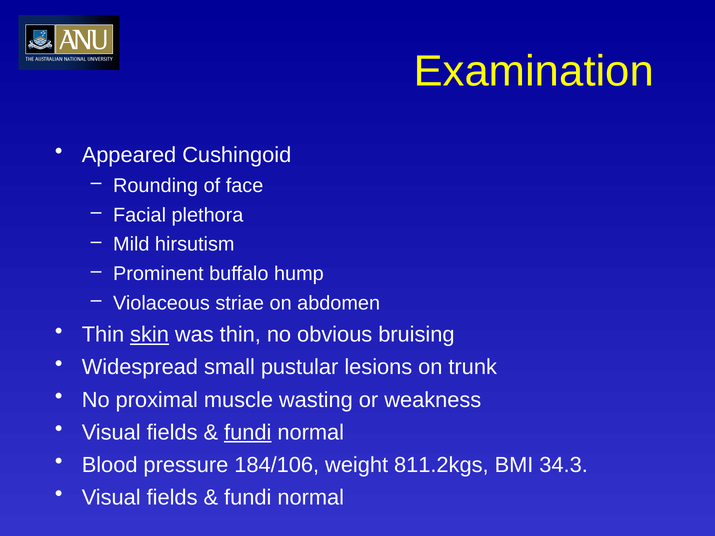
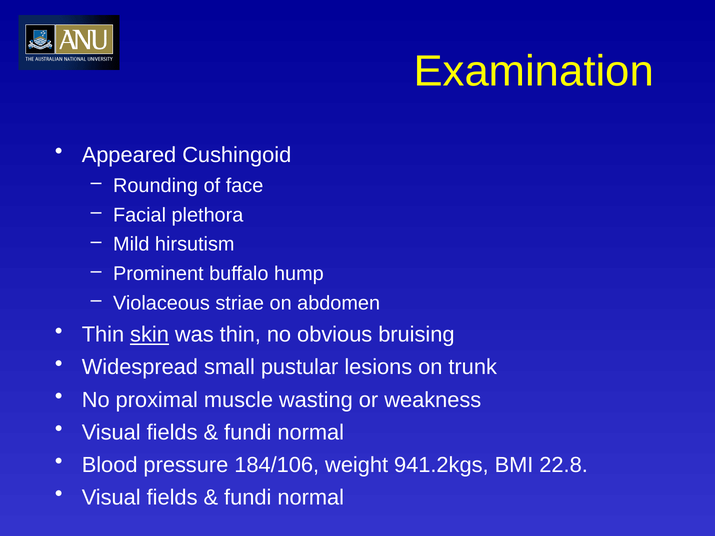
fundi underline: present -> none (248, 433)
811.2kgs: 811.2kgs -> 941.2kgs (441, 465)
34.3: 34.3 -> 22.8 (564, 465)
